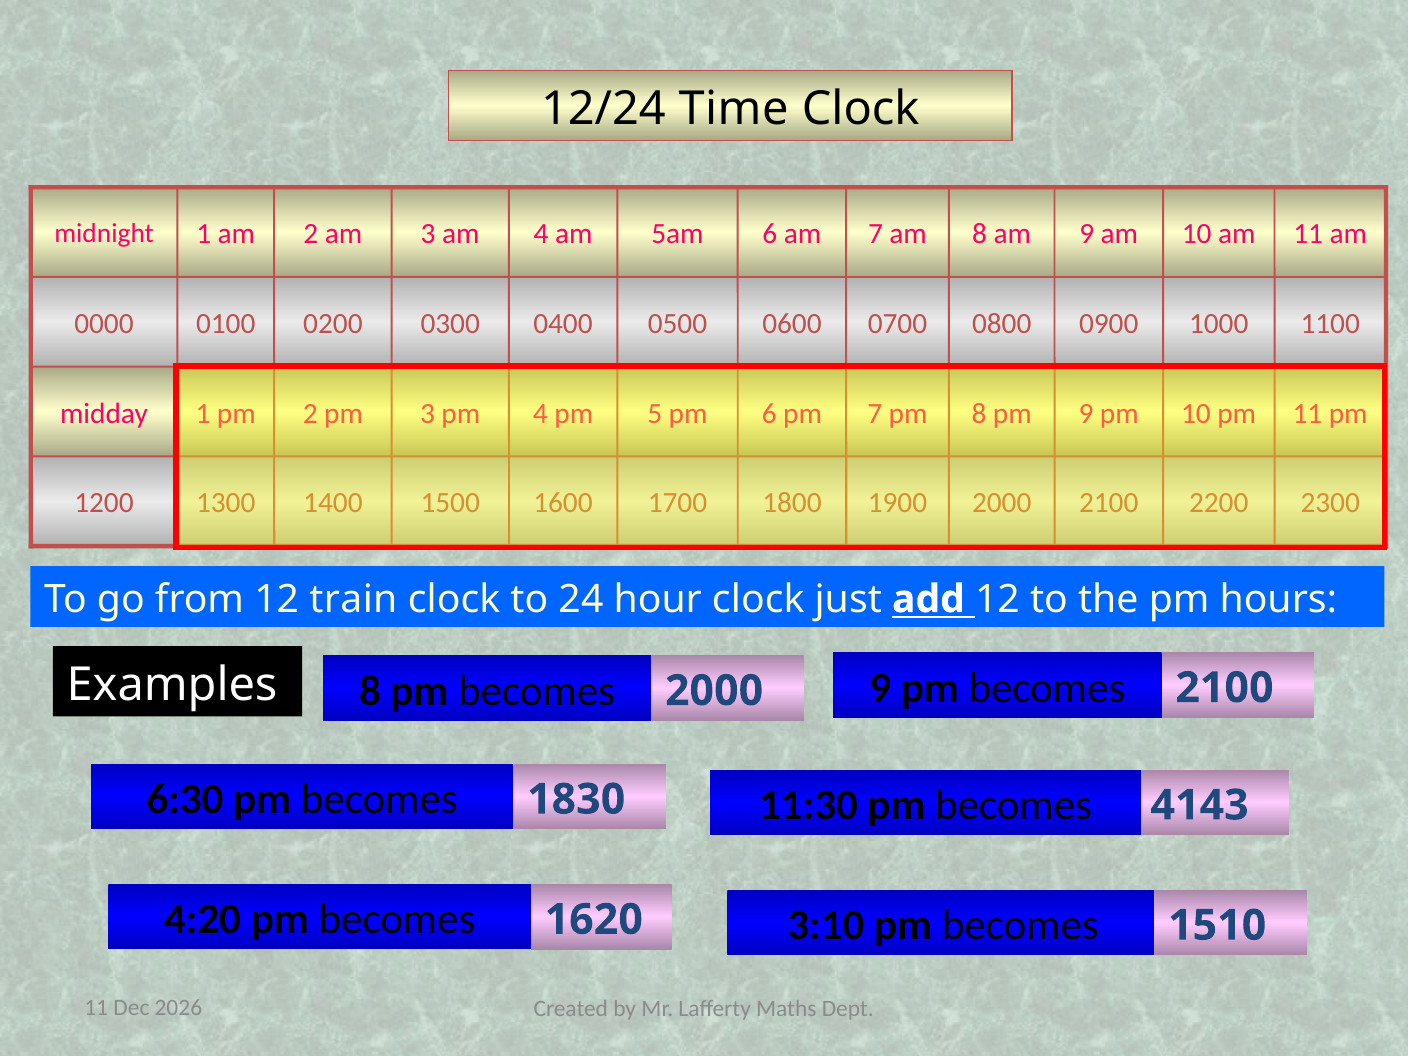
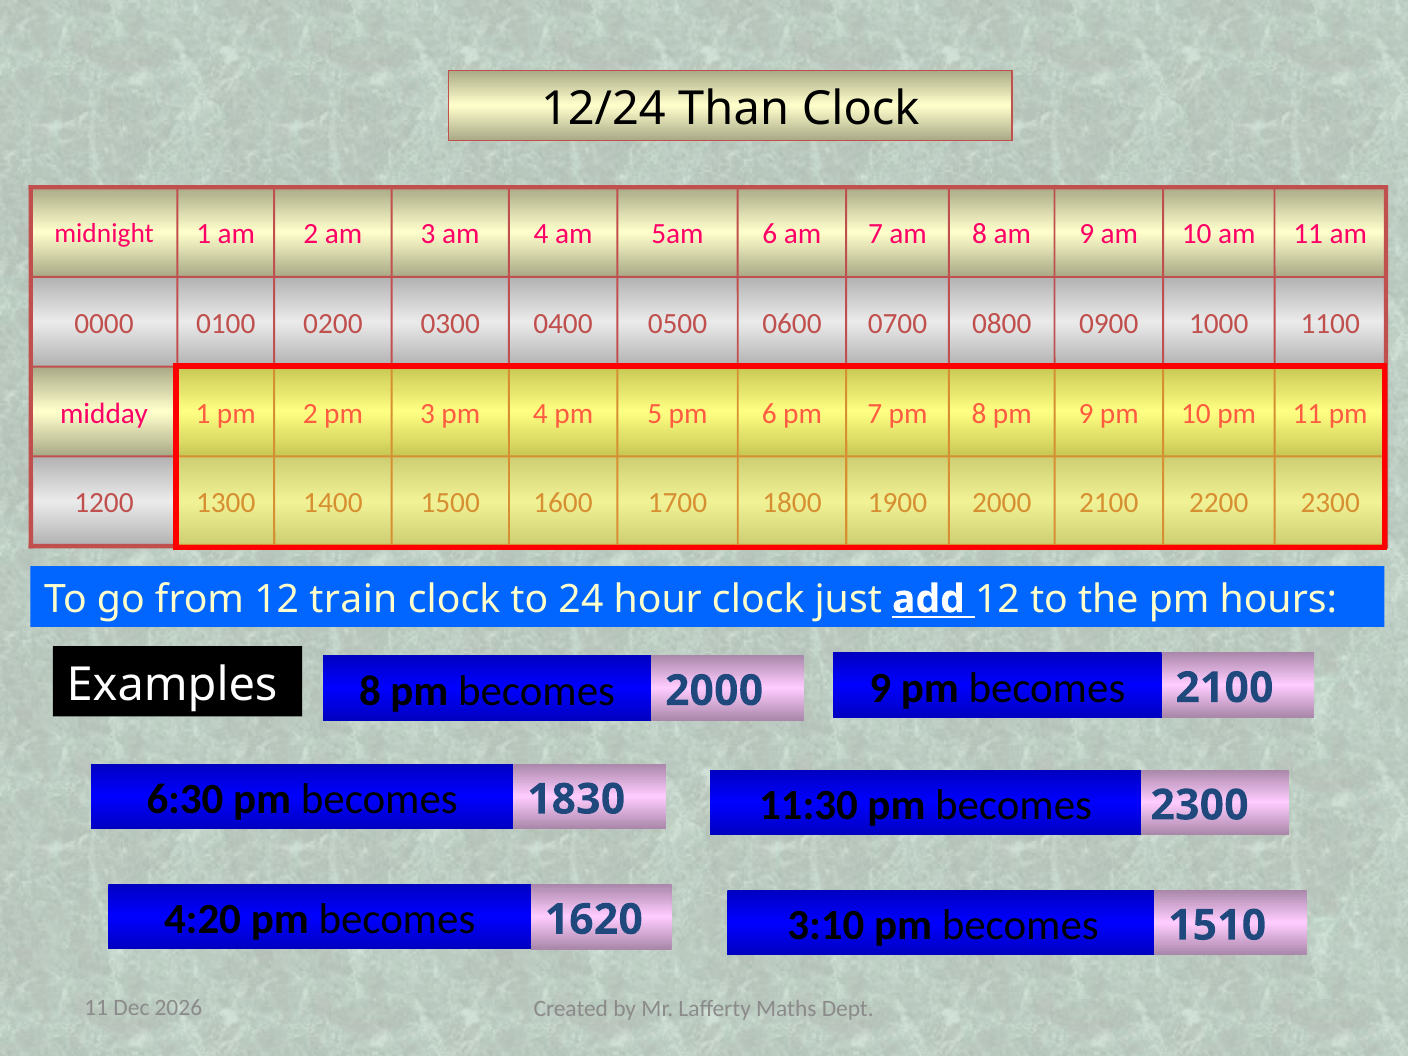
Time: Time -> Than (734, 109)
1830 4143: 4143 -> 2300 (1200, 805)
